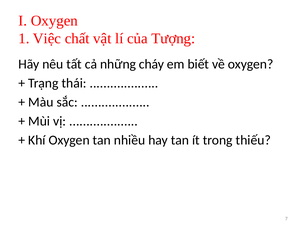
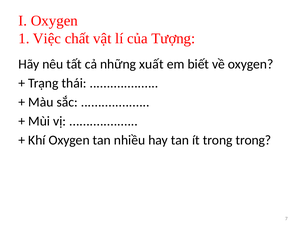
cháy: cháy -> xuất (151, 64)
trong thiếu: thiếu -> trong (253, 140)
